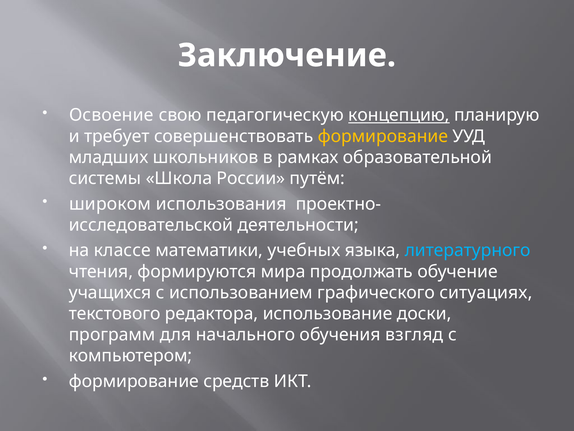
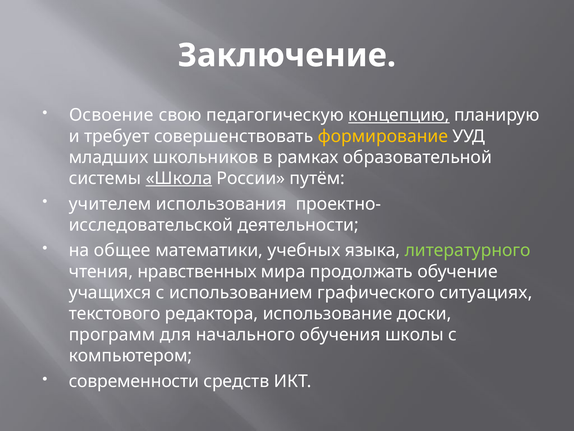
Школа underline: none -> present (179, 178)
широком: широком -> учителем (110, 204)
классе: классе -> общее (122, 250)
литературного colour: light blue -> light green (468, 250)
формируются: формируются -> нравственных (197, 271)
взгляд: взгляд -> школы (414, 334)
формирование: формирование -> современности (134, 381)
